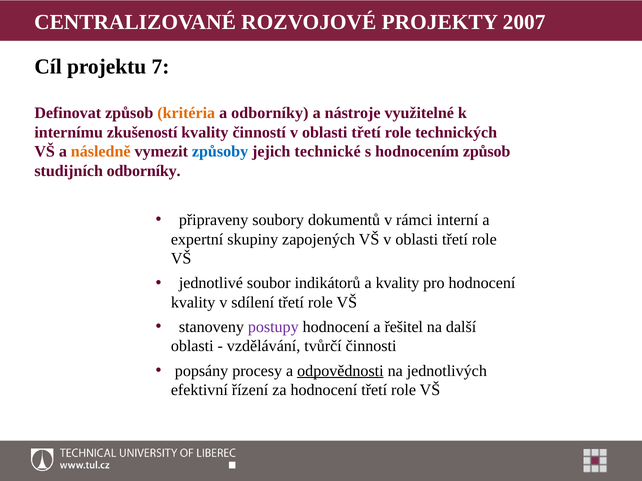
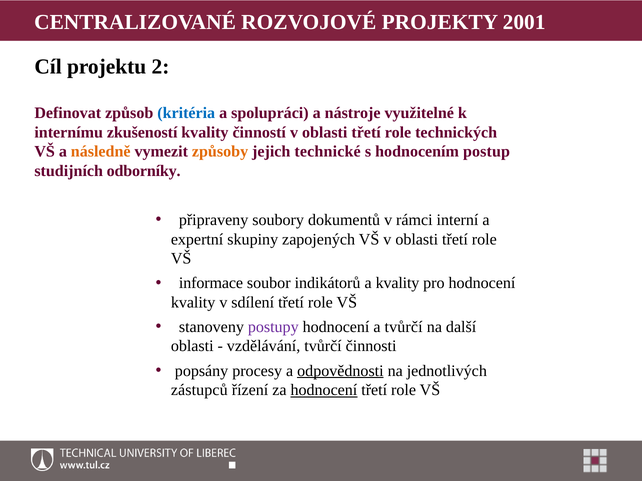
2007: 2007 -> 2001 (524, 22)
7: 7 -> 2 (161, 67)
kritéria colour: orange -> blue (186, 113)
a odborníky: odborníky -> spolupráci (270, 113)
způsoby colour: blue -> orange (220, 152)
hodnocením způsob: způsob -> postup (487, 152)
jednotlivé: jednotlivé -> informace (211, 283)
a řešitel: řešitel -> tvůrčí (404, 327)
efektivní: efektivní -> zástupců (199, 390)
hodnocení underline: none -> present (324, 390)
